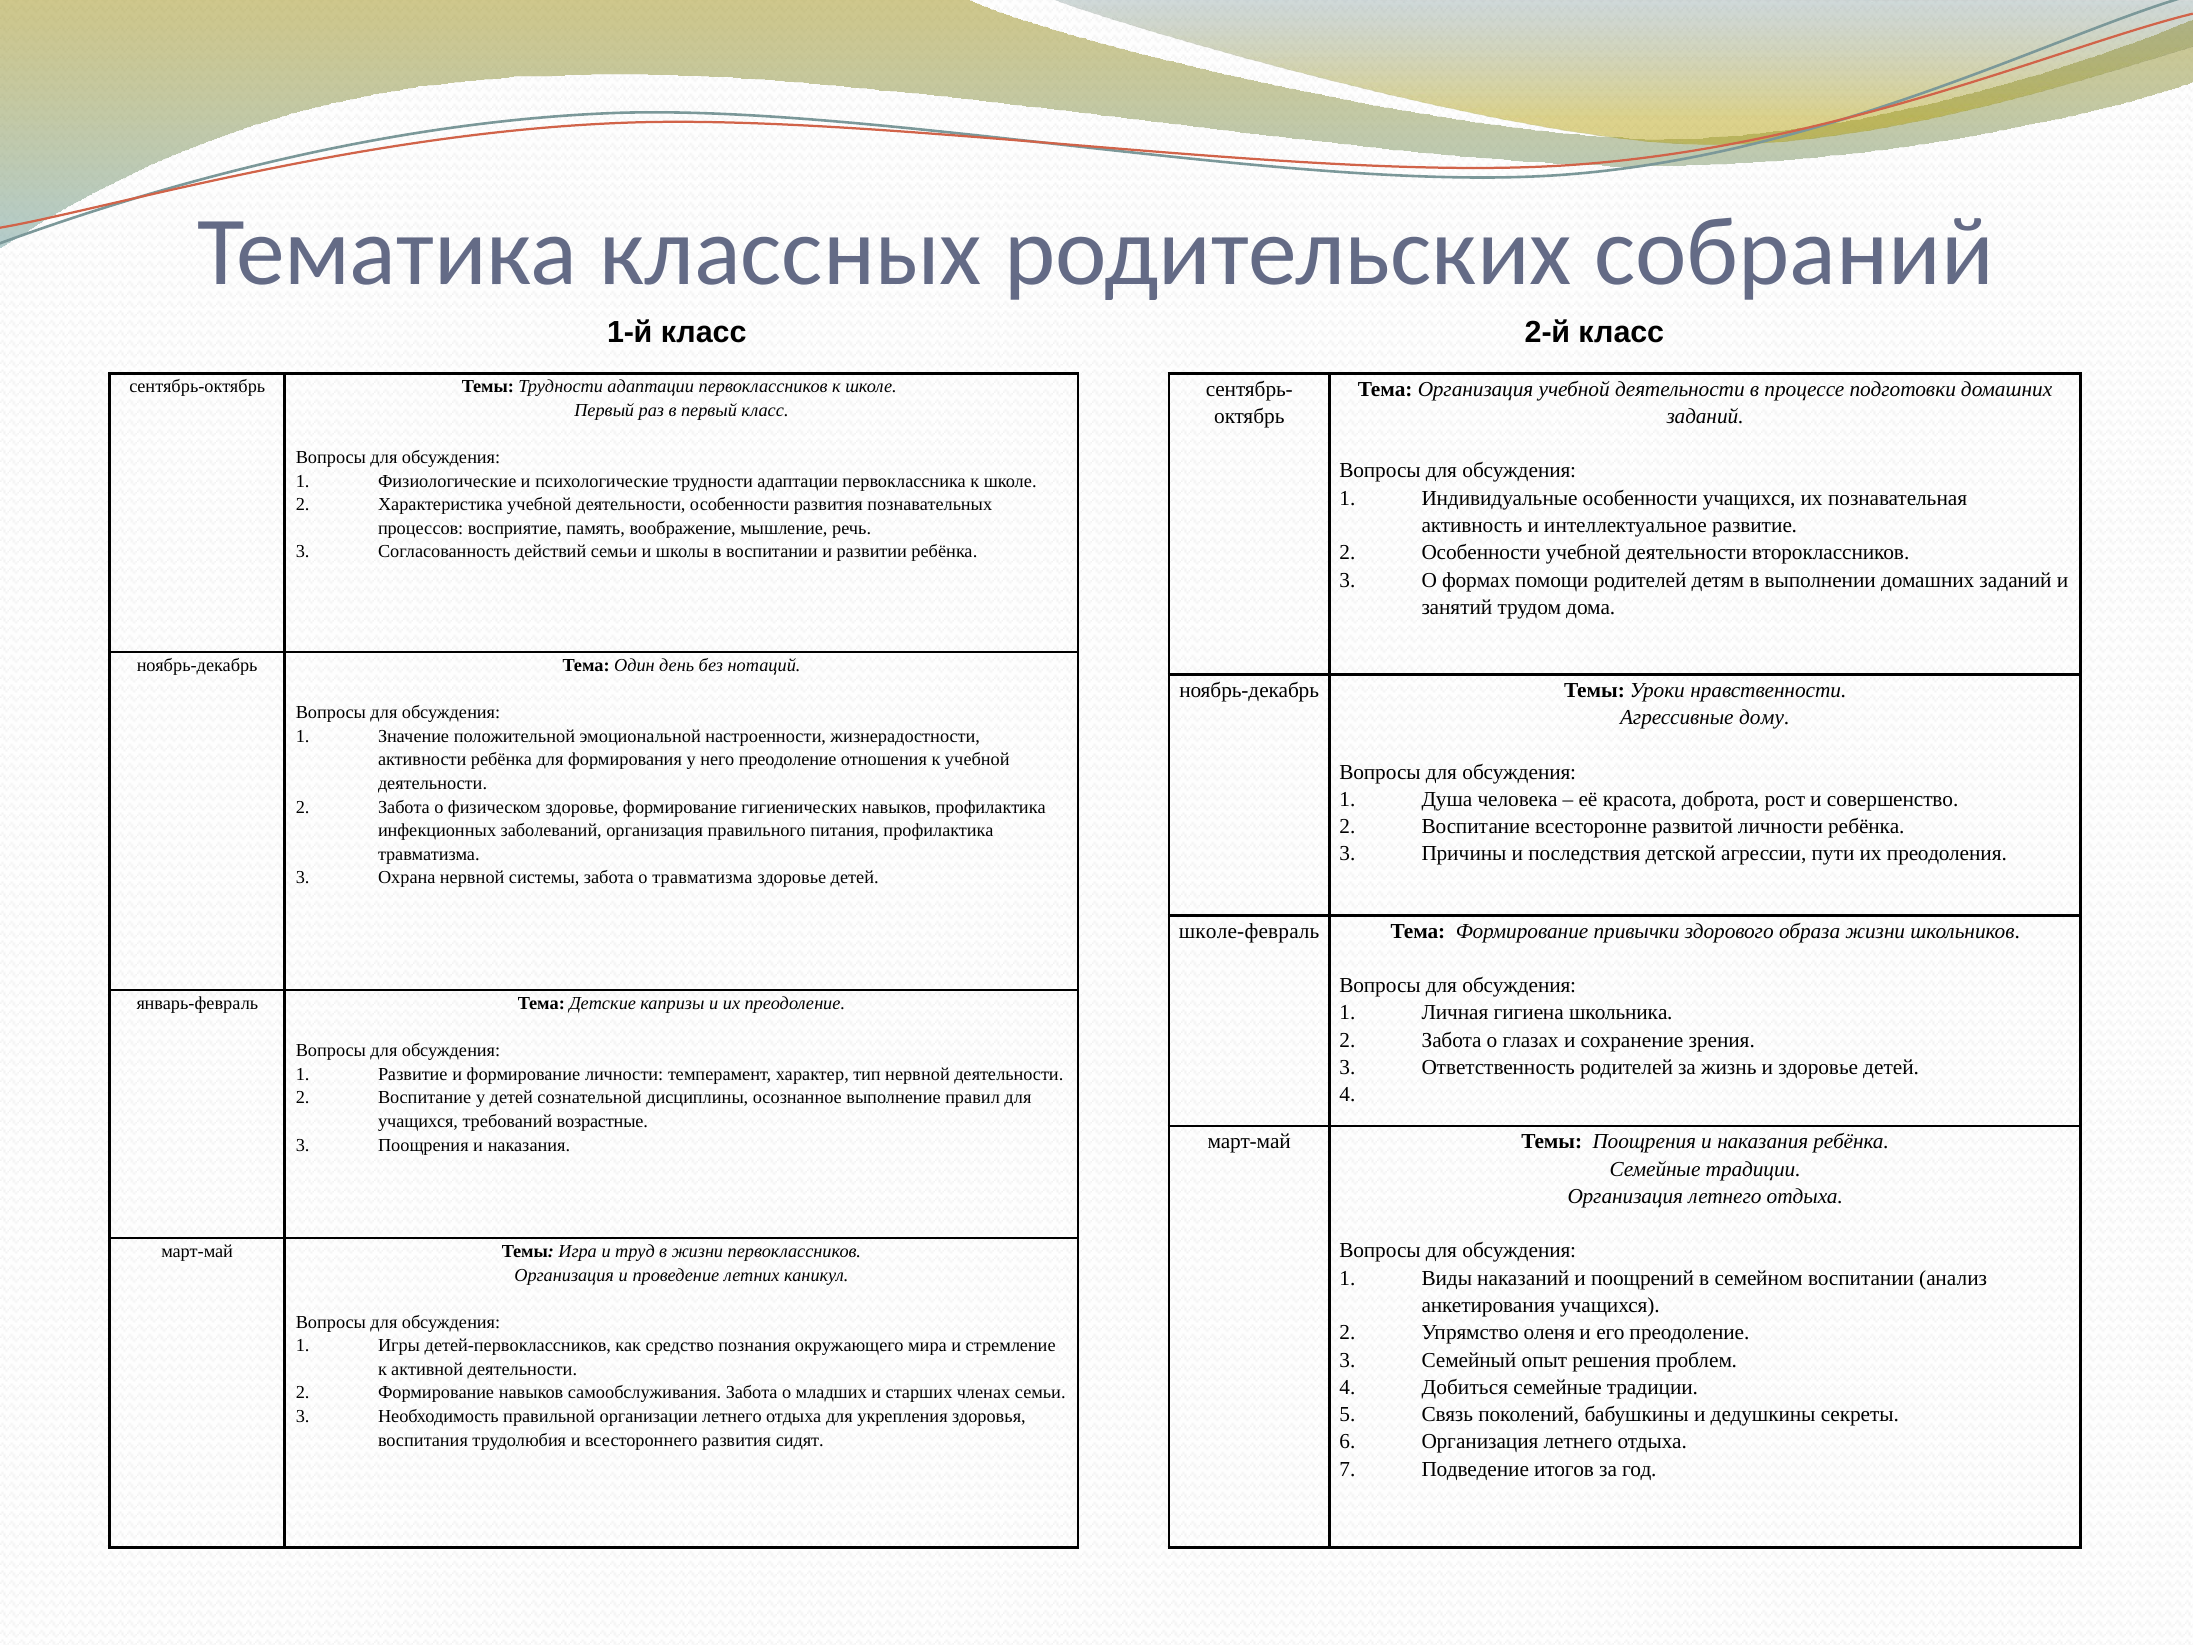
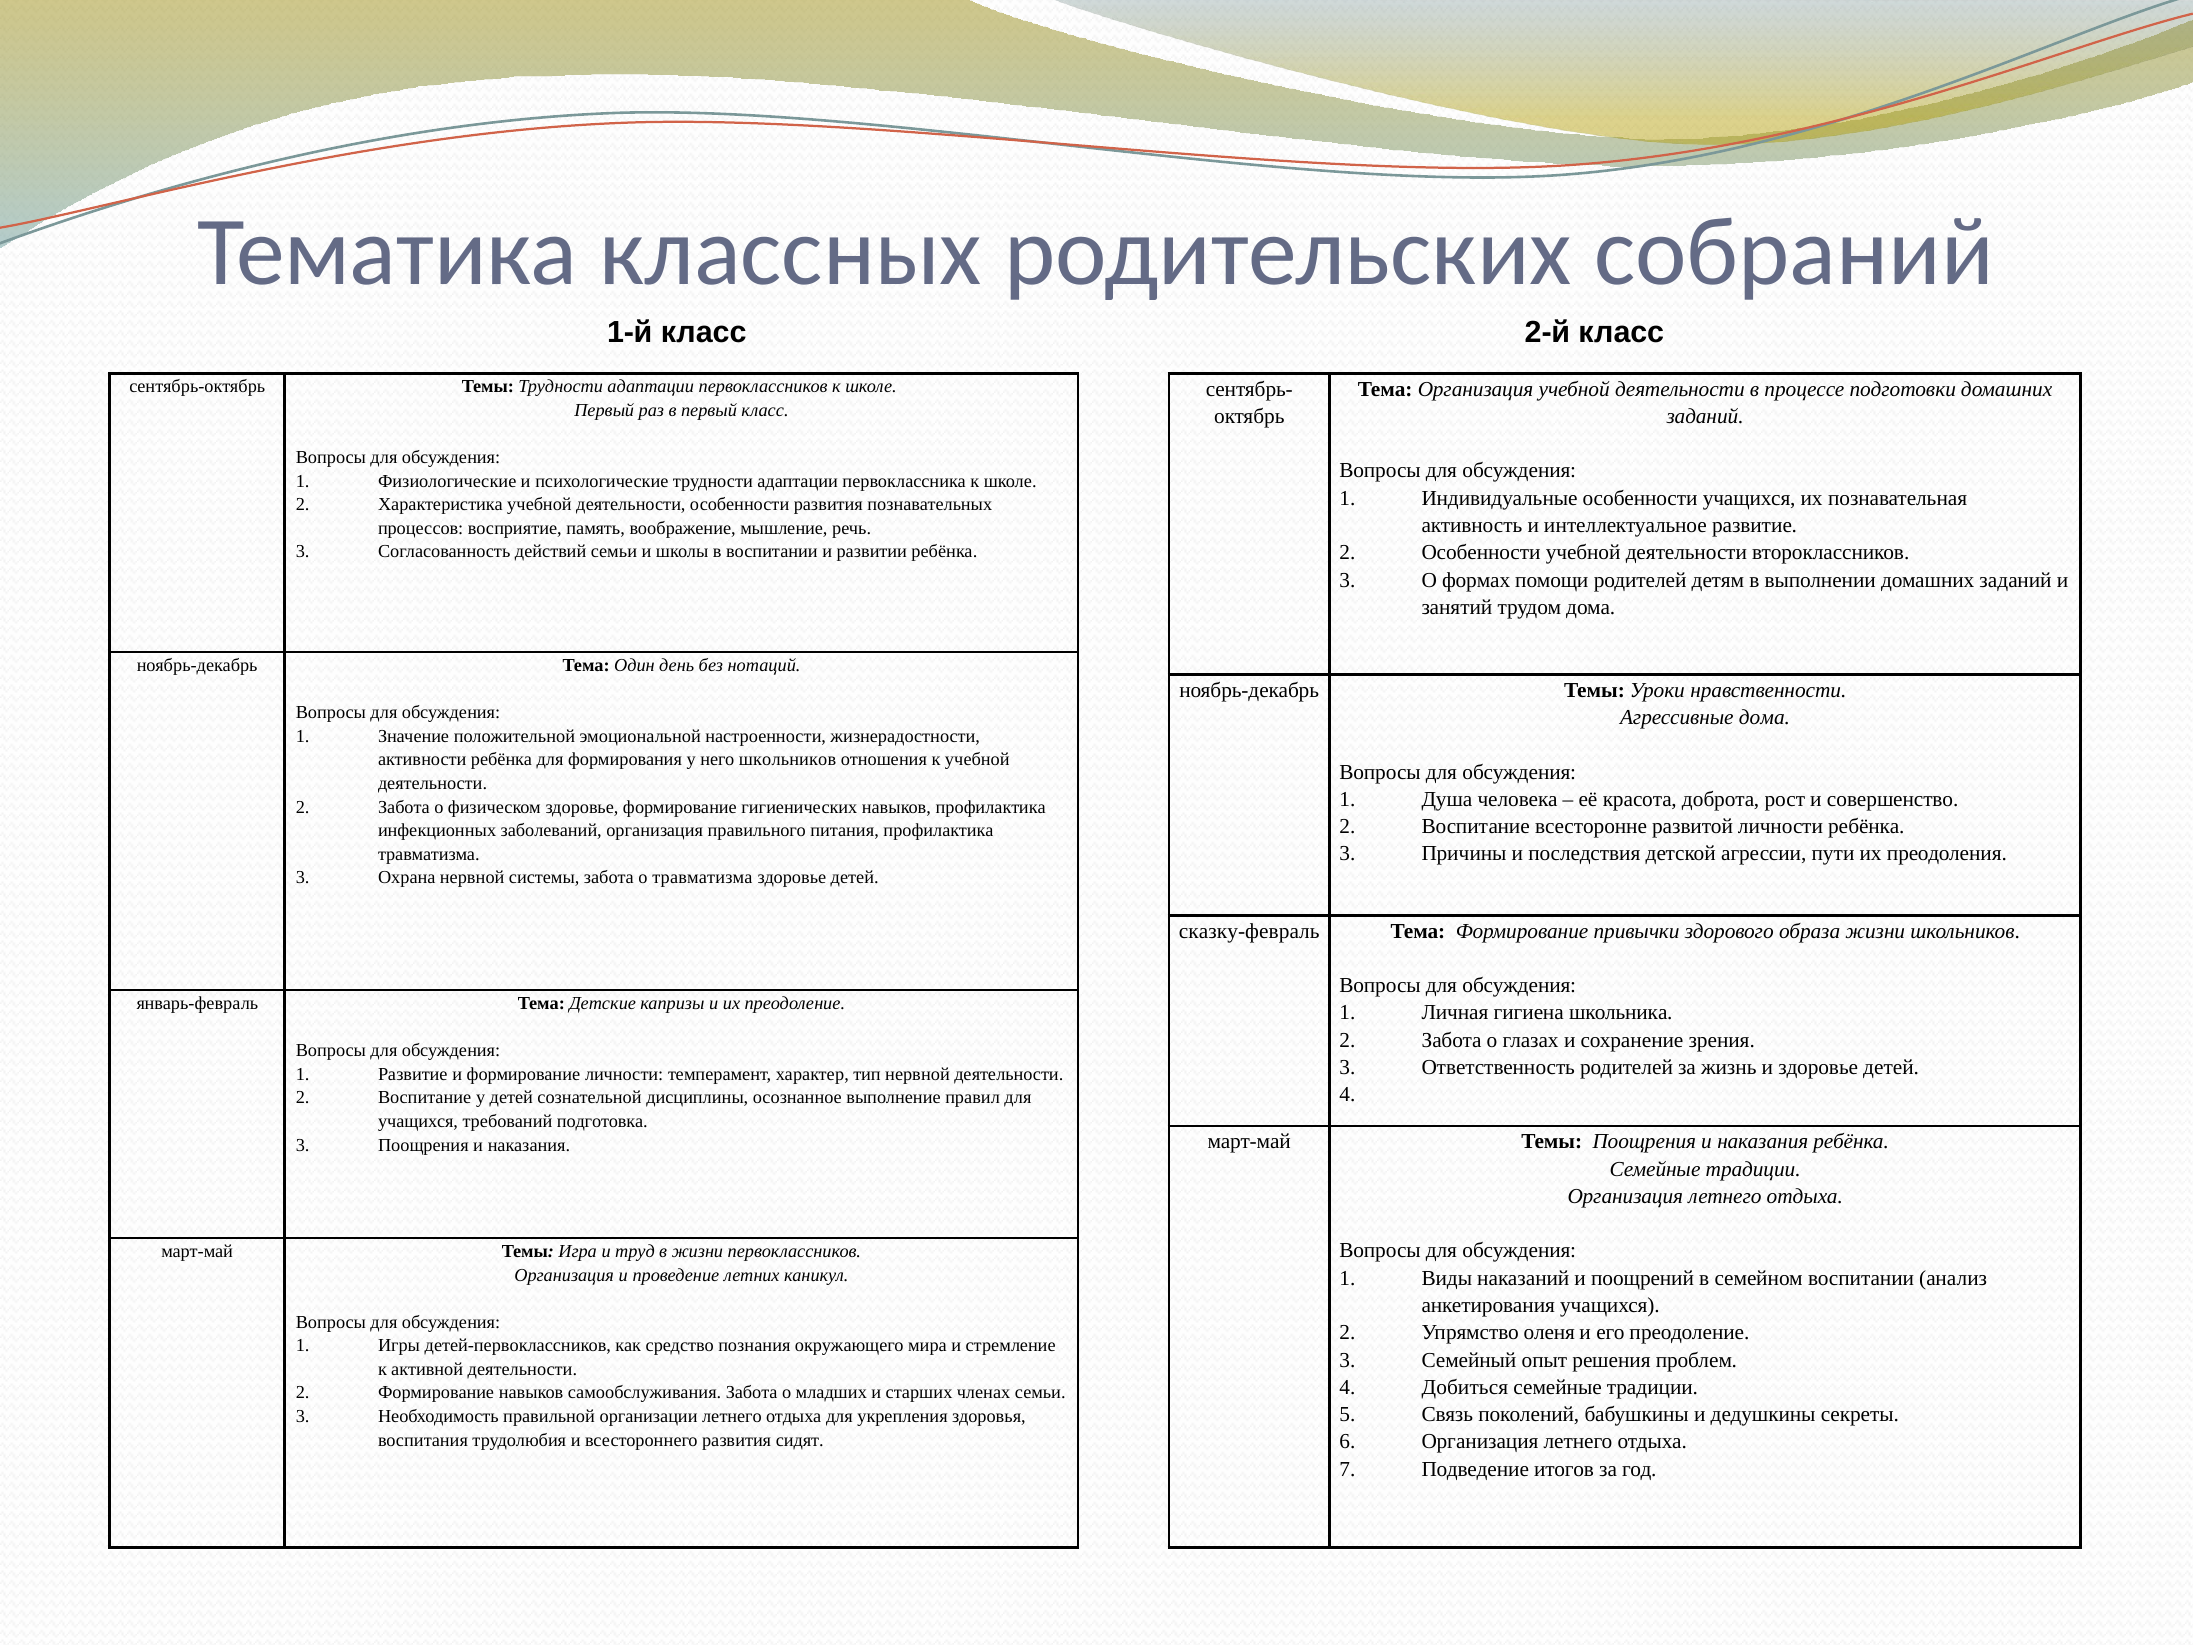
Агрессивные дому: дому -> дома (1764, 717)
него преодоление: преодоление -> школьников (788, 760)
школе-февраль: школе-февраль -> сказку-февраль (1249, 931)
возрастные: возрастные -> подготовка (602, 1121)
